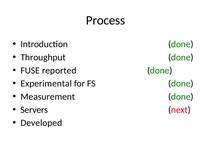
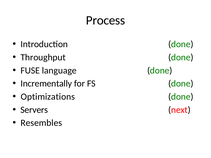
reported: reported -> language (59, 71)
Experimental: Experimental -> Incrementally (46, 84)
Measurement: Measurement -> Optimizations (48, 97)
Developed: Developed -> Resembles (41, 123)
